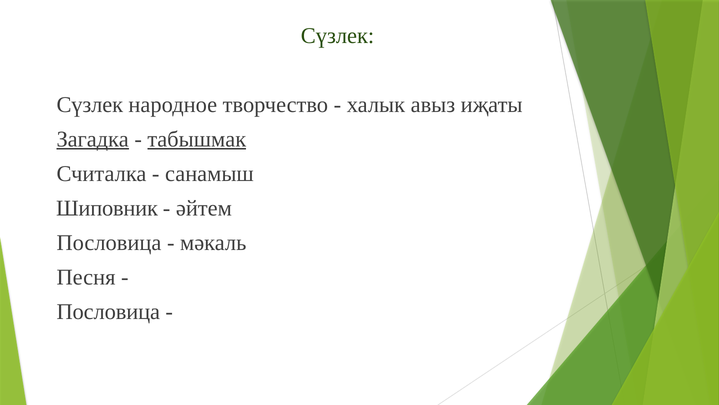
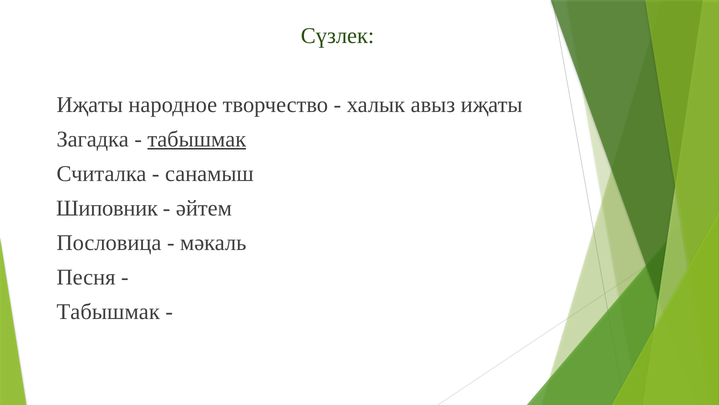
Сүзлек: Сүзлек -> Иҗаты (90, 105)
Загадка underline: present -> none (93, 139)
Пословица: Пословица -> Табышмак (108, 311)
